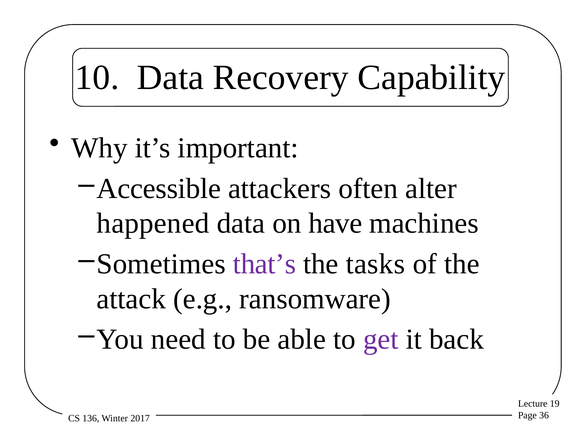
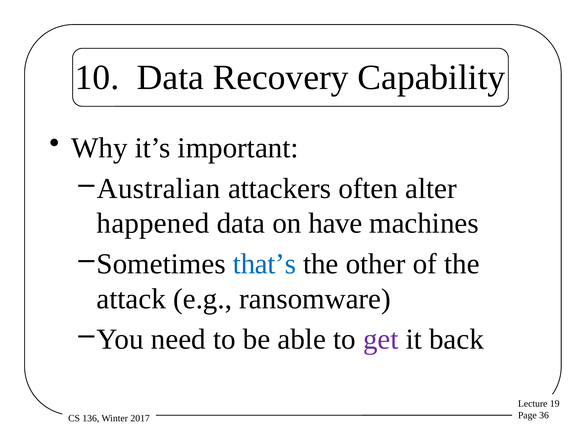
Accessible: Accessible -> Australian (159, 189)
that’s colour: purple -> blue (264, 264)
tasks: tasks -> other (376, 264)
